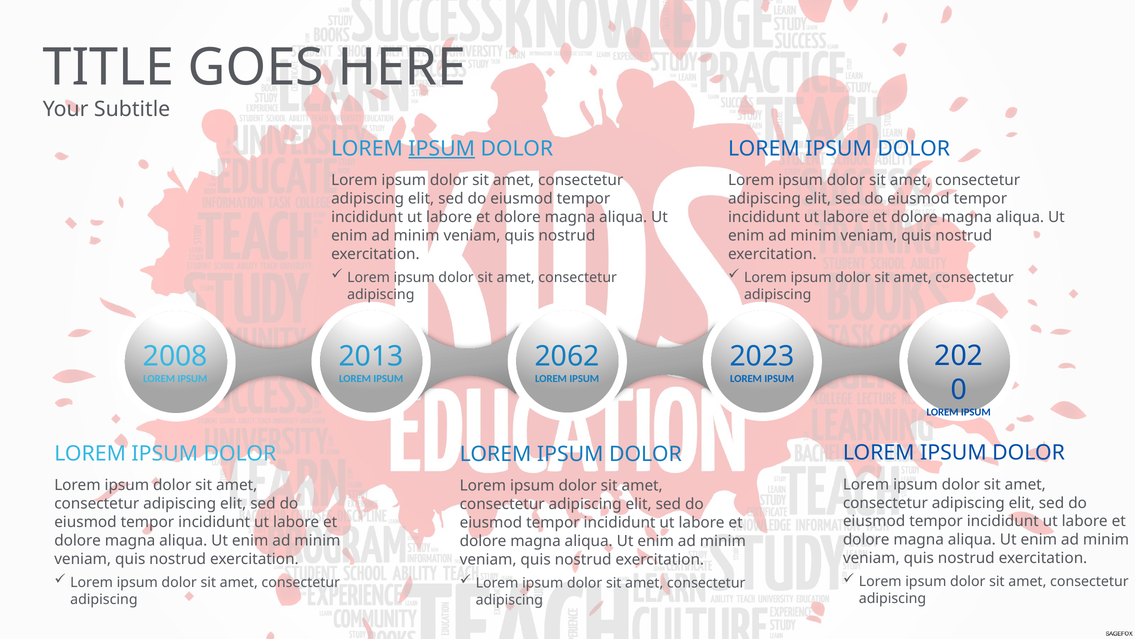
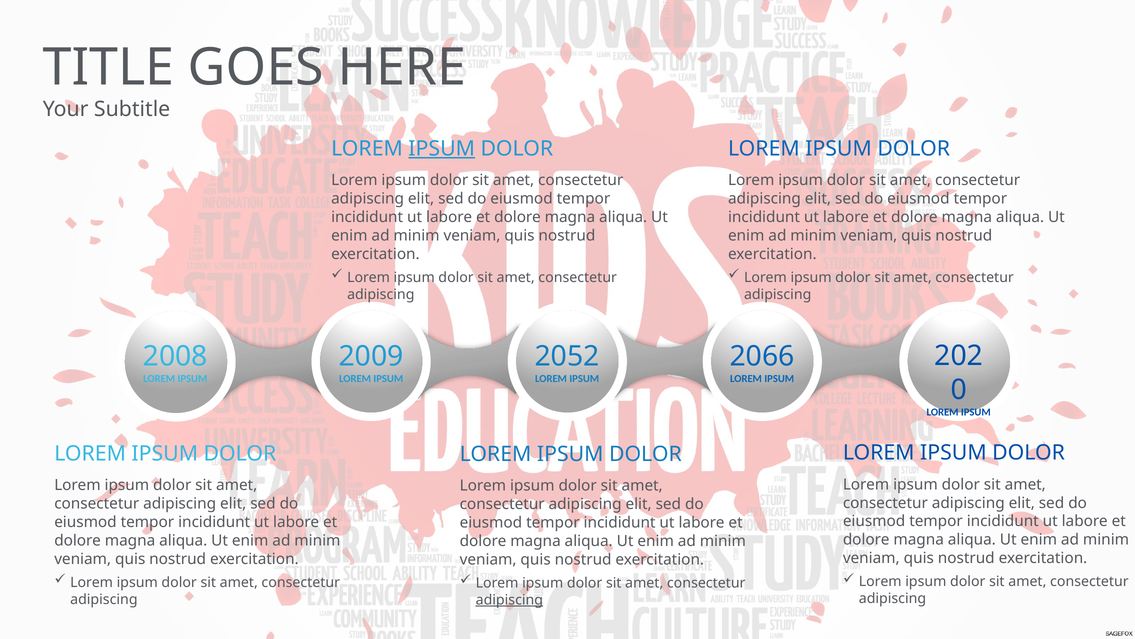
2013: 2013 -> 2009 (371, 356)
2062: 2062 -> 2052 (567, 356)
2023: 2023 -> 2066 (762, 356)
adipiscing underline: none -> present (509, 599)
